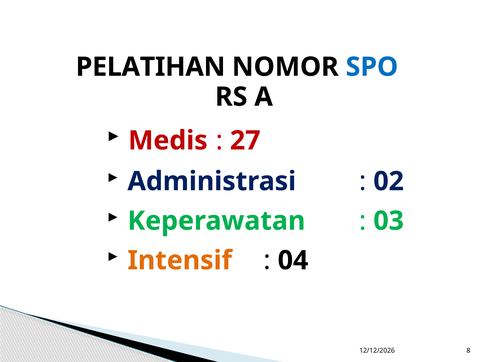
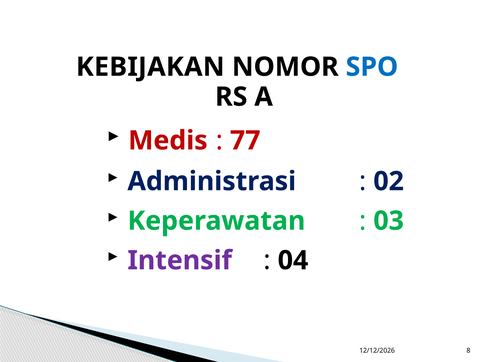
PELATIHAN: PELATIHAN -> KEBIJAKAN (150, 67)
27: 27 -> 77 (245, 140)
Intensif colour: orange -> purple (180, 260)
